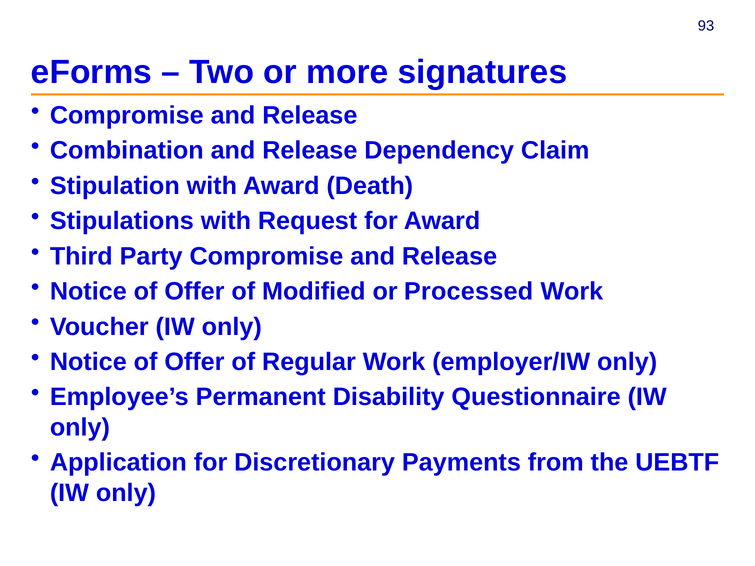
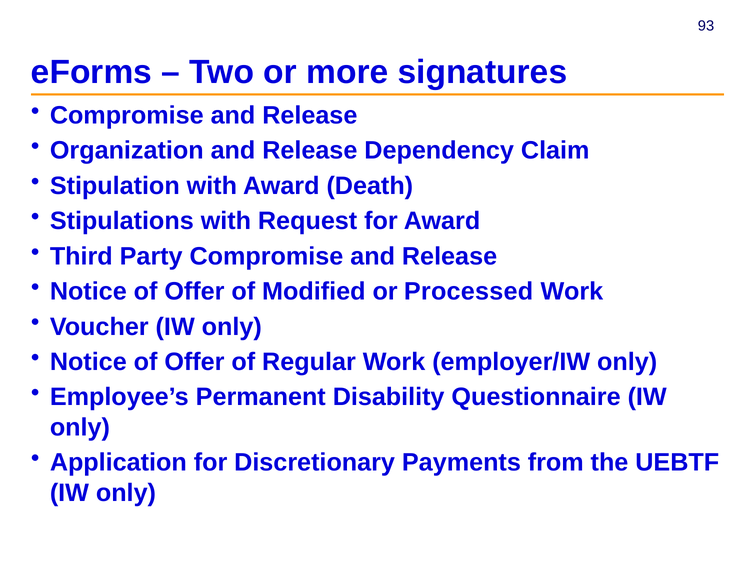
Combination: Combination -> Organization (127, 151)
